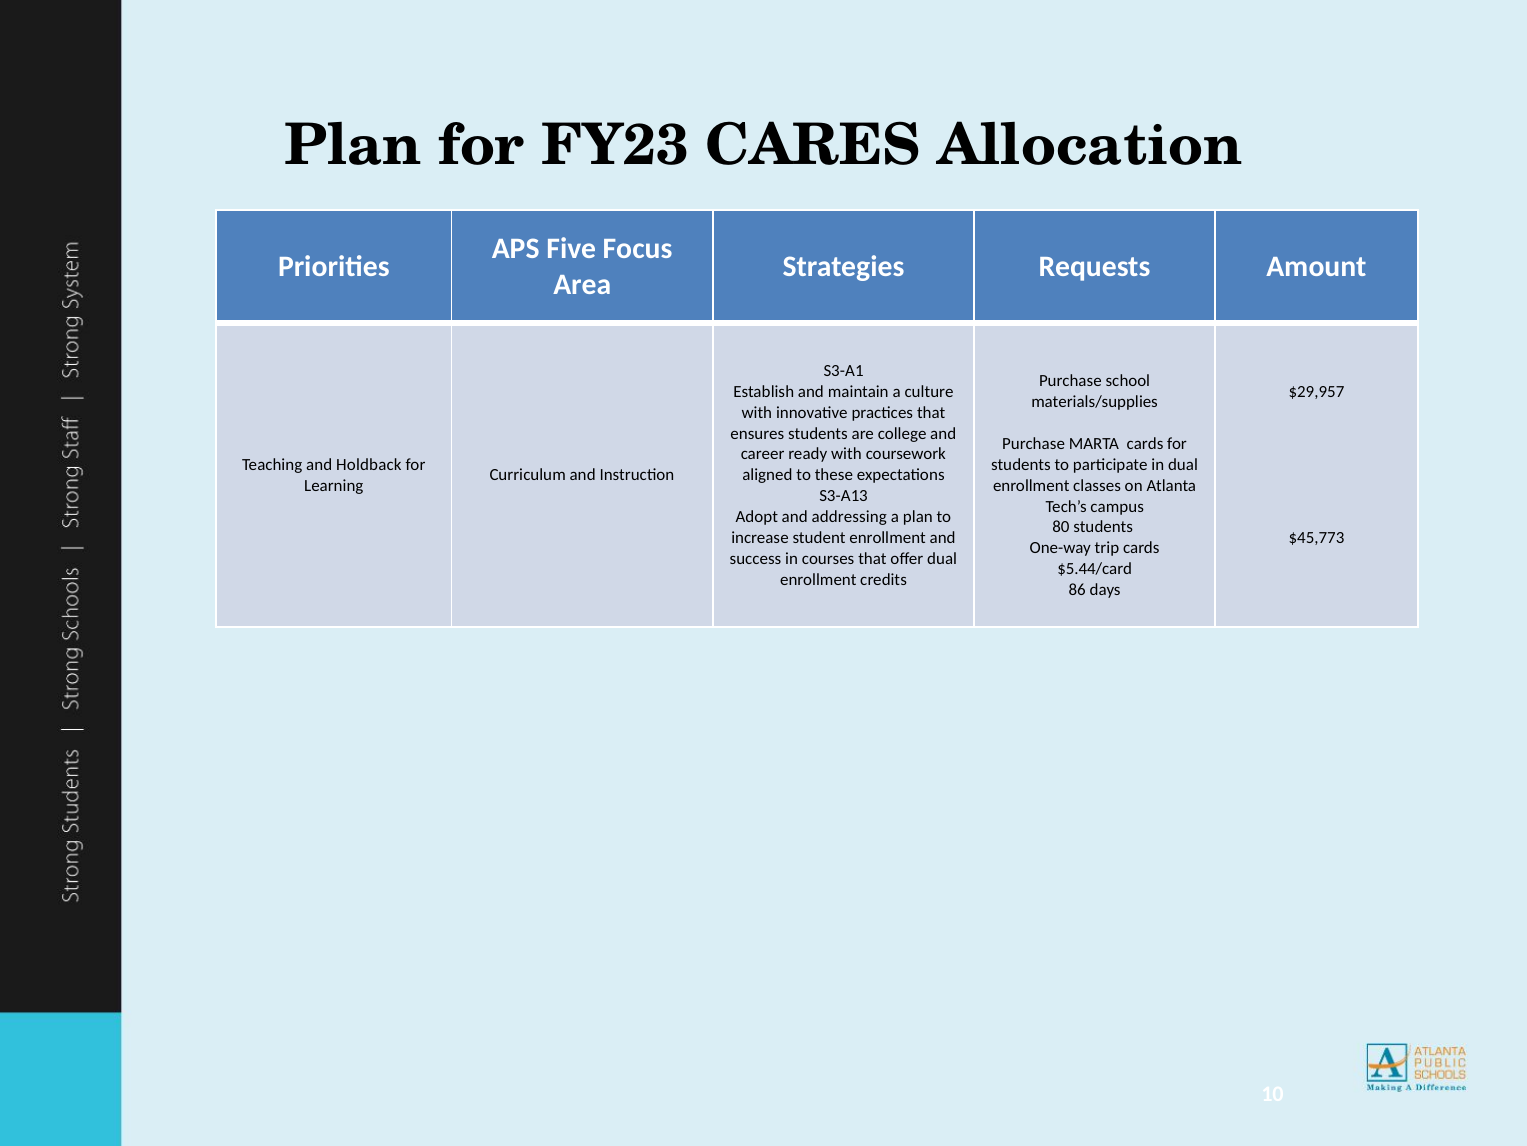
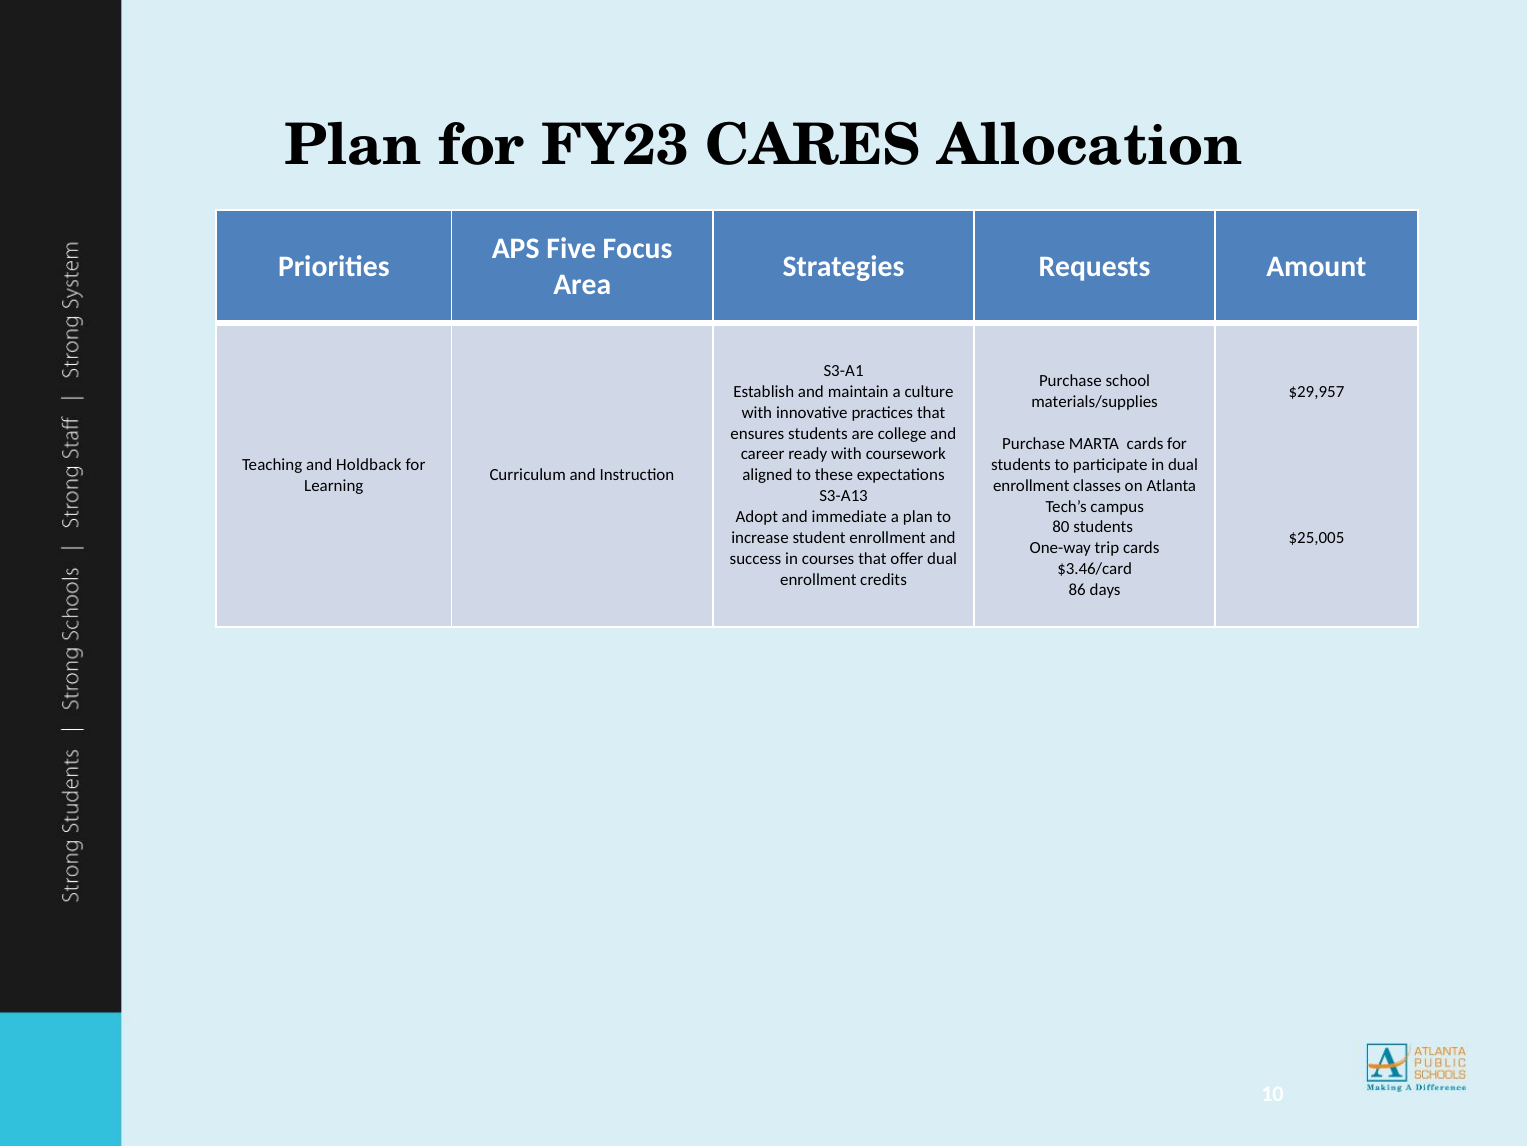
addressing: addressing -> immediate (849, 517)
$45,773: $45,773 -> $25,005 (1317, 538)
$5.44/card: $5.44/card -> $3.46/card (1095, 569)
